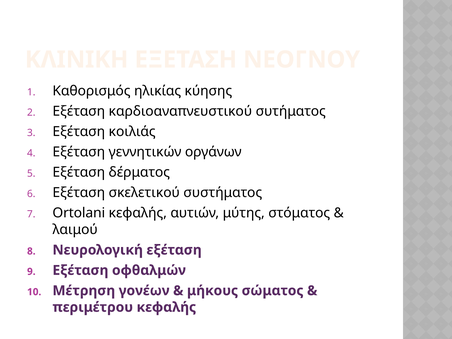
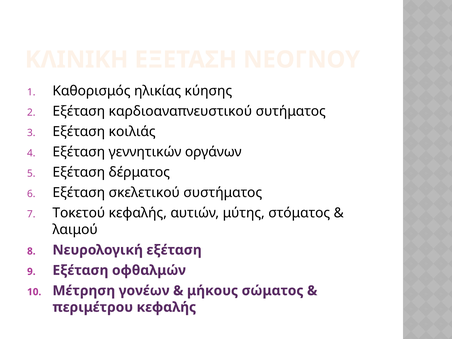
Ortolani: Ortolani -> Τοκετού (79, 213)
